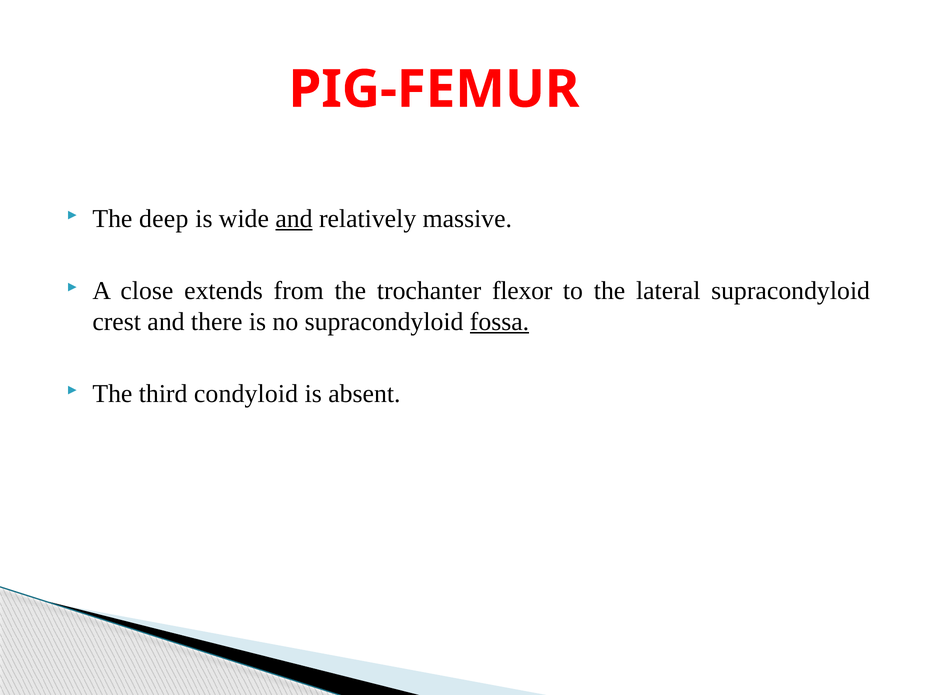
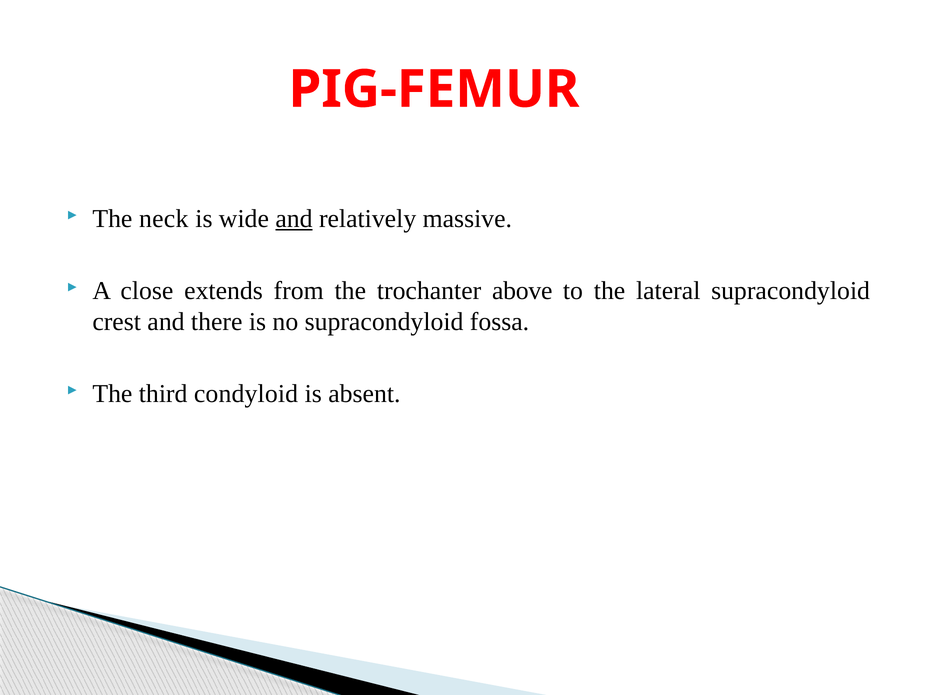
deep: deep -> neck (164, 219)
flexor: flexor -> above (522, 291)
fossa underline: present -> none (500, 322)
